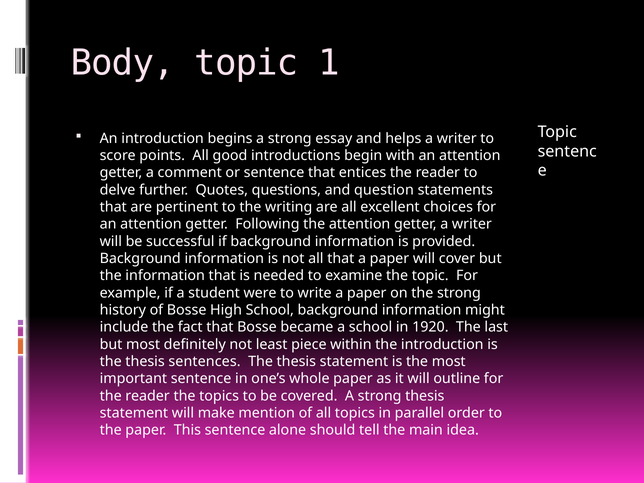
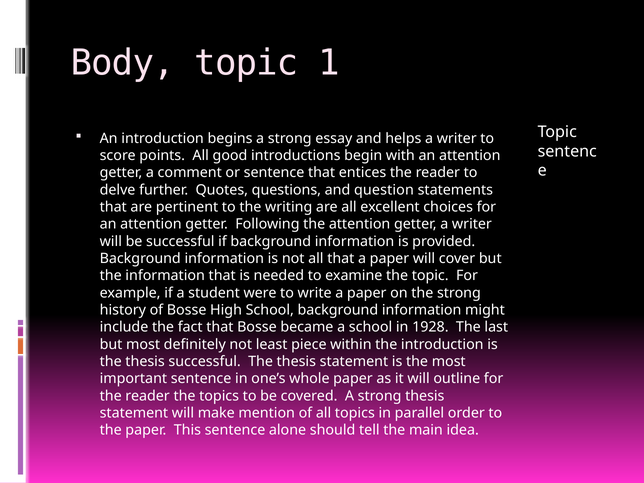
1920: 1920 -> 1928 (430, 327)
thesis sentences: sentences -> successful (205, 361)
